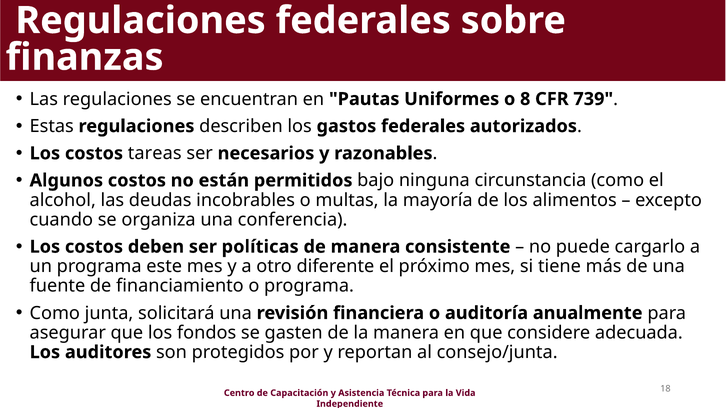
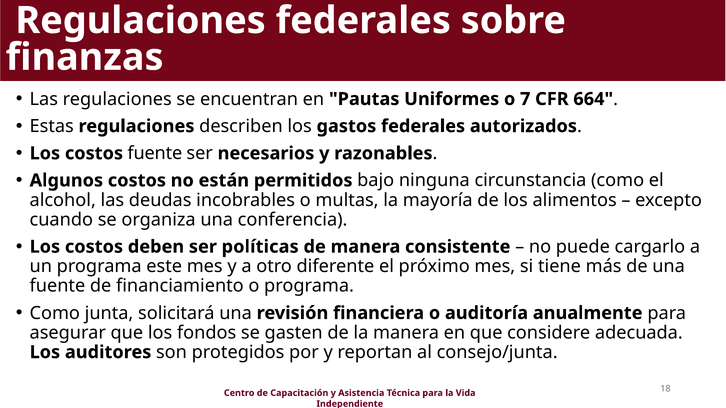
8: 8 -> 7 (525, 99)
739: 739 -> 664 (593, 99)
costos tareas: tareas -> fuente (155, 153)
